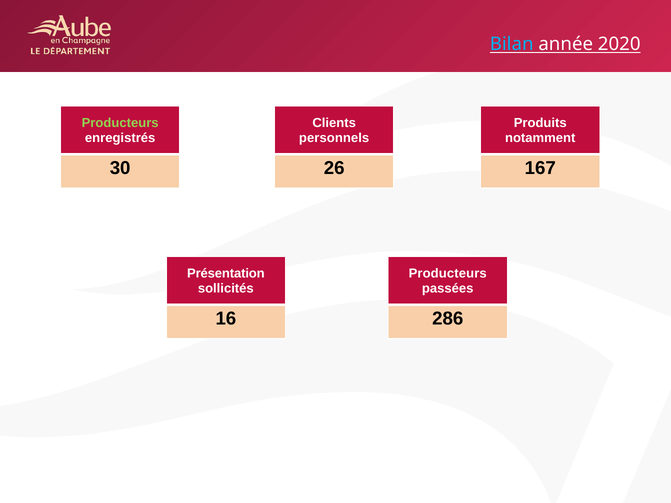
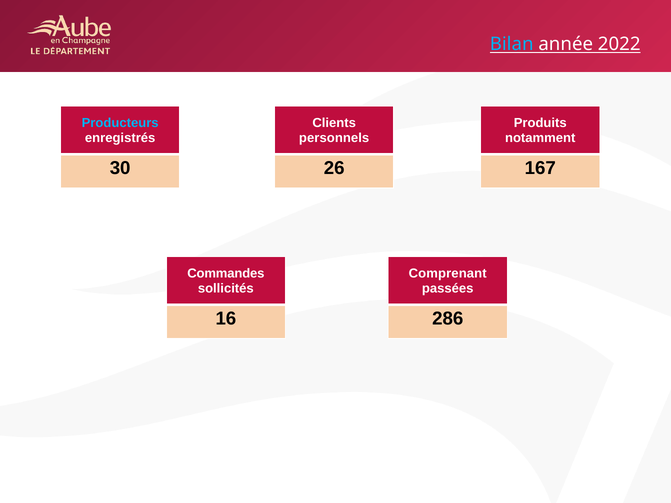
2020: 2020 -> 2022 (619, 44)
Producteurs colour: light green -> light blue (120, 123)
Présentation: Présentation -> Commandes (226, 274)
Producteurs: Producteurs -> Comprenant (448, 274)
